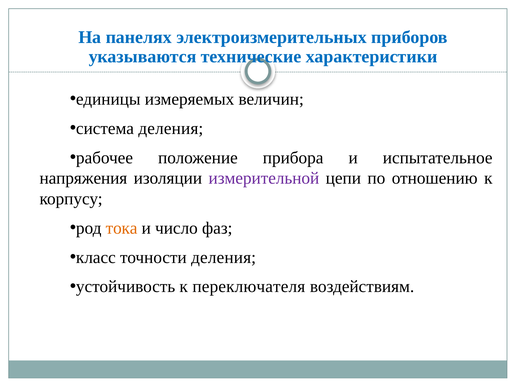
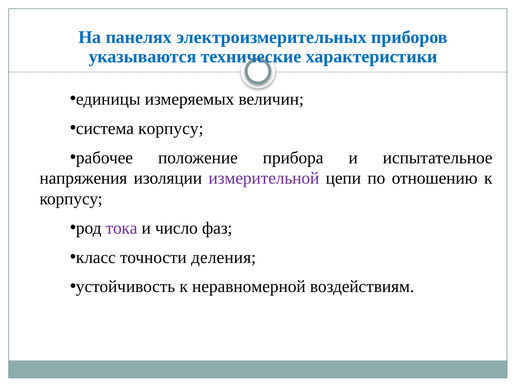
система деления: деления -> корпусу (171, 128)
тока colour: orange -> purple (122, 228)
переключателя: переключателя -> неравномерной (249, 287)
